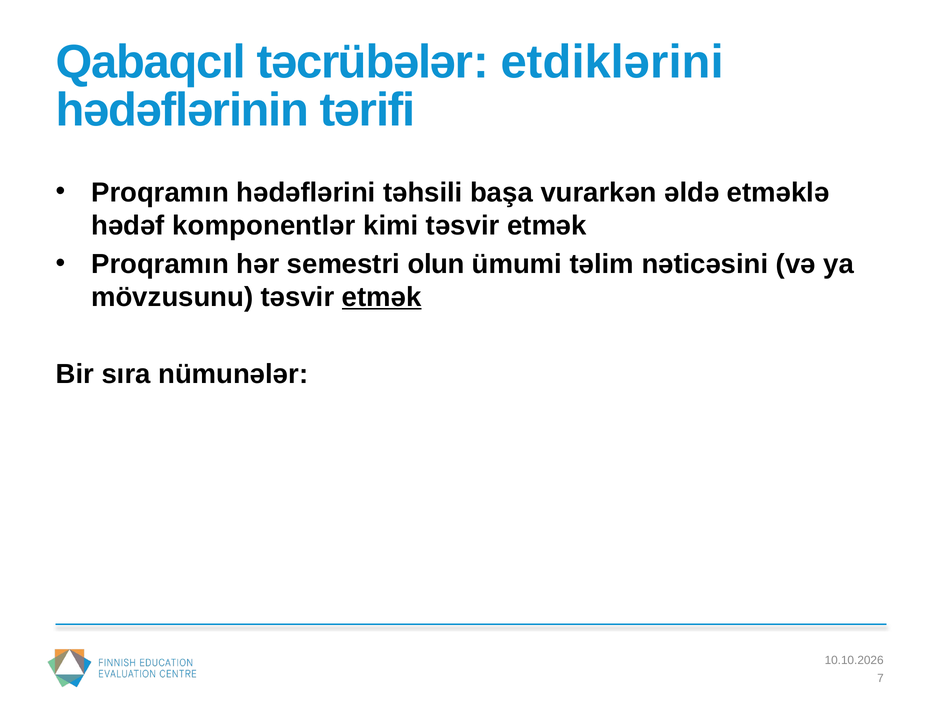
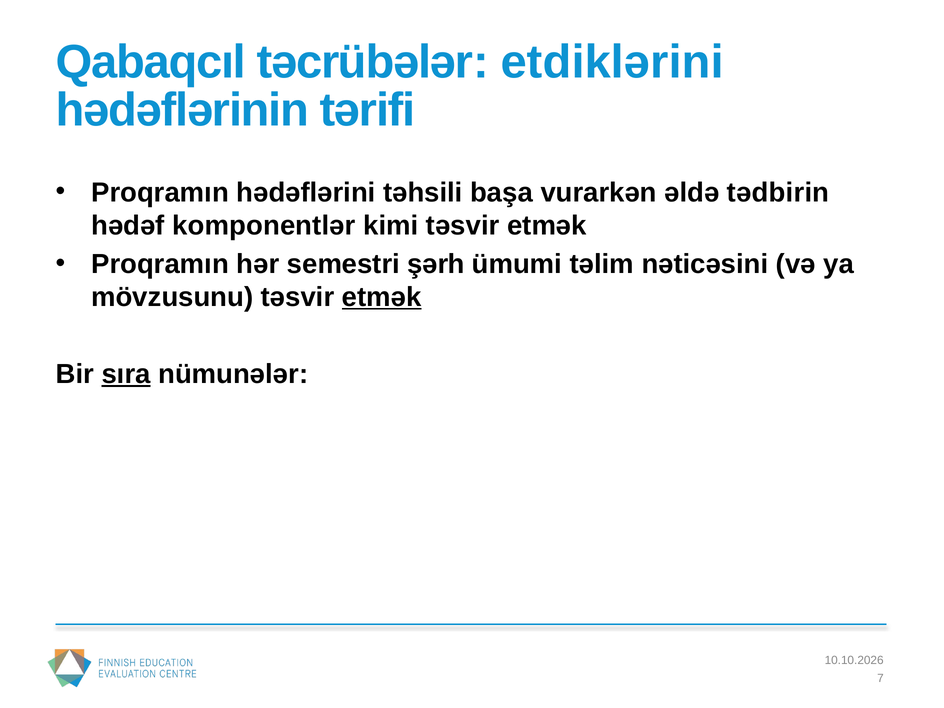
etməklə: etməklə -> tədbirin (778, 192)
olun: olun -> şərh (436, 264)
sıra underline: none -> present (126, 374)
